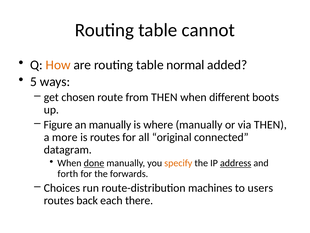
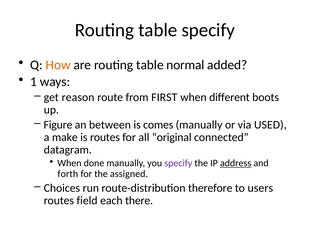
table cannot: cannot -> specify (208, 30)
5: 5 -> 1 (34, 82)
chosen: chosen -> reason (78, 97)
from THEN: THEN -> FIRST (164, 97)
an manually: manually -> between (110, 124)
where: where -> comes (158, 124)
via THEN: THEN -> USED (270, 124)
more: more -> make (65, 137)
done underline: present -> none (94, 163)
specify colour: orange -> purple (178, 163)
forwards: forwards -> assigned (129, 174)
machines: machines -> therefore (210, 188)
back: back -> field (87, 200)
